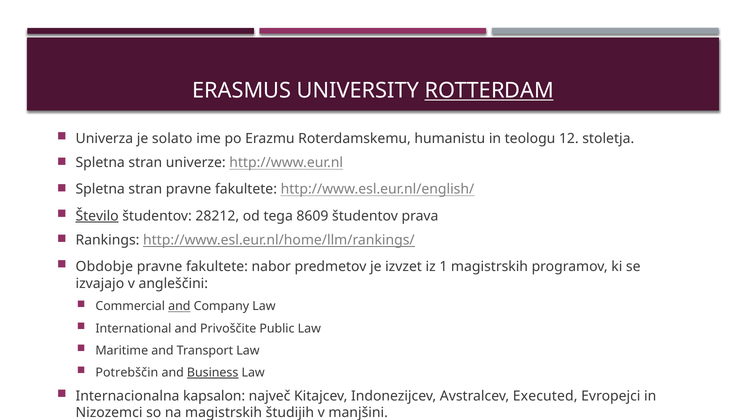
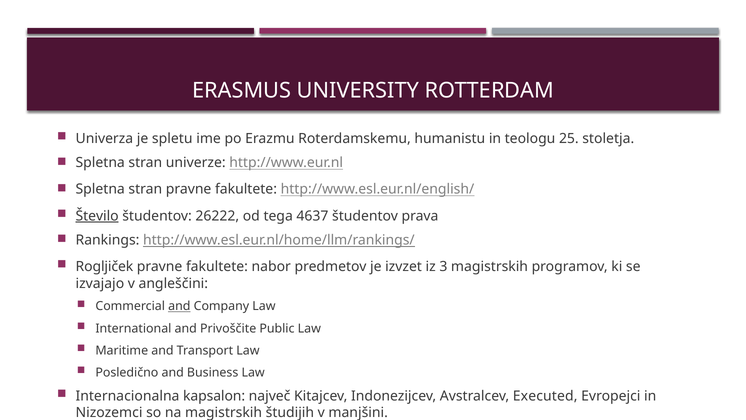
ROTTERDAM underline: present -> none (489, 91)
solato: solato -> spletu (172, 138)
12: 12 -> 25 (569, 138)
28212: 28212 -> 26222 (217, 216)
8609: 8609 -> 4637 (312, 216)
Obdobje: Obdobje -> Rogljiček (104, 266)
1: 1 -> 3 (443, 266)
Potrebščin: Potrebščin -> Posledično (127, 372)
Business underline: present -> none (213, 372)
